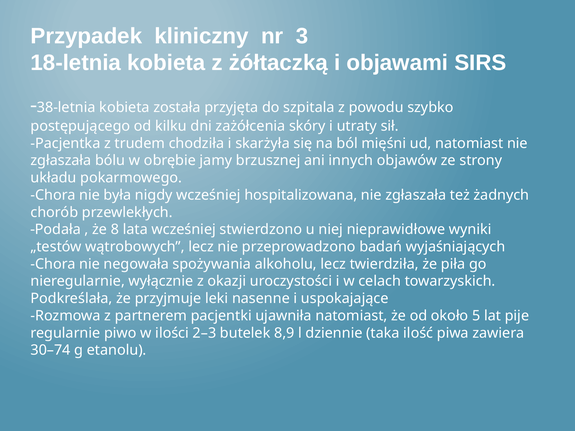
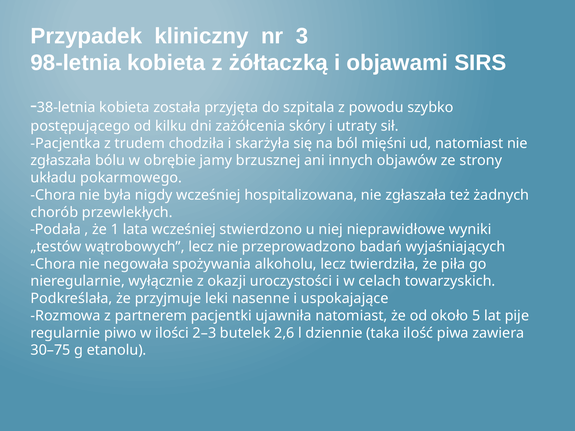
18-letnia: 18-letnia -> 98-letnia (76, 63)
8: 8 -> 1 (115, 230)
8,9: 8,9 -> 2,6 (284, 333)
30–74: 30–74 -> 30–75 (51, 350)
